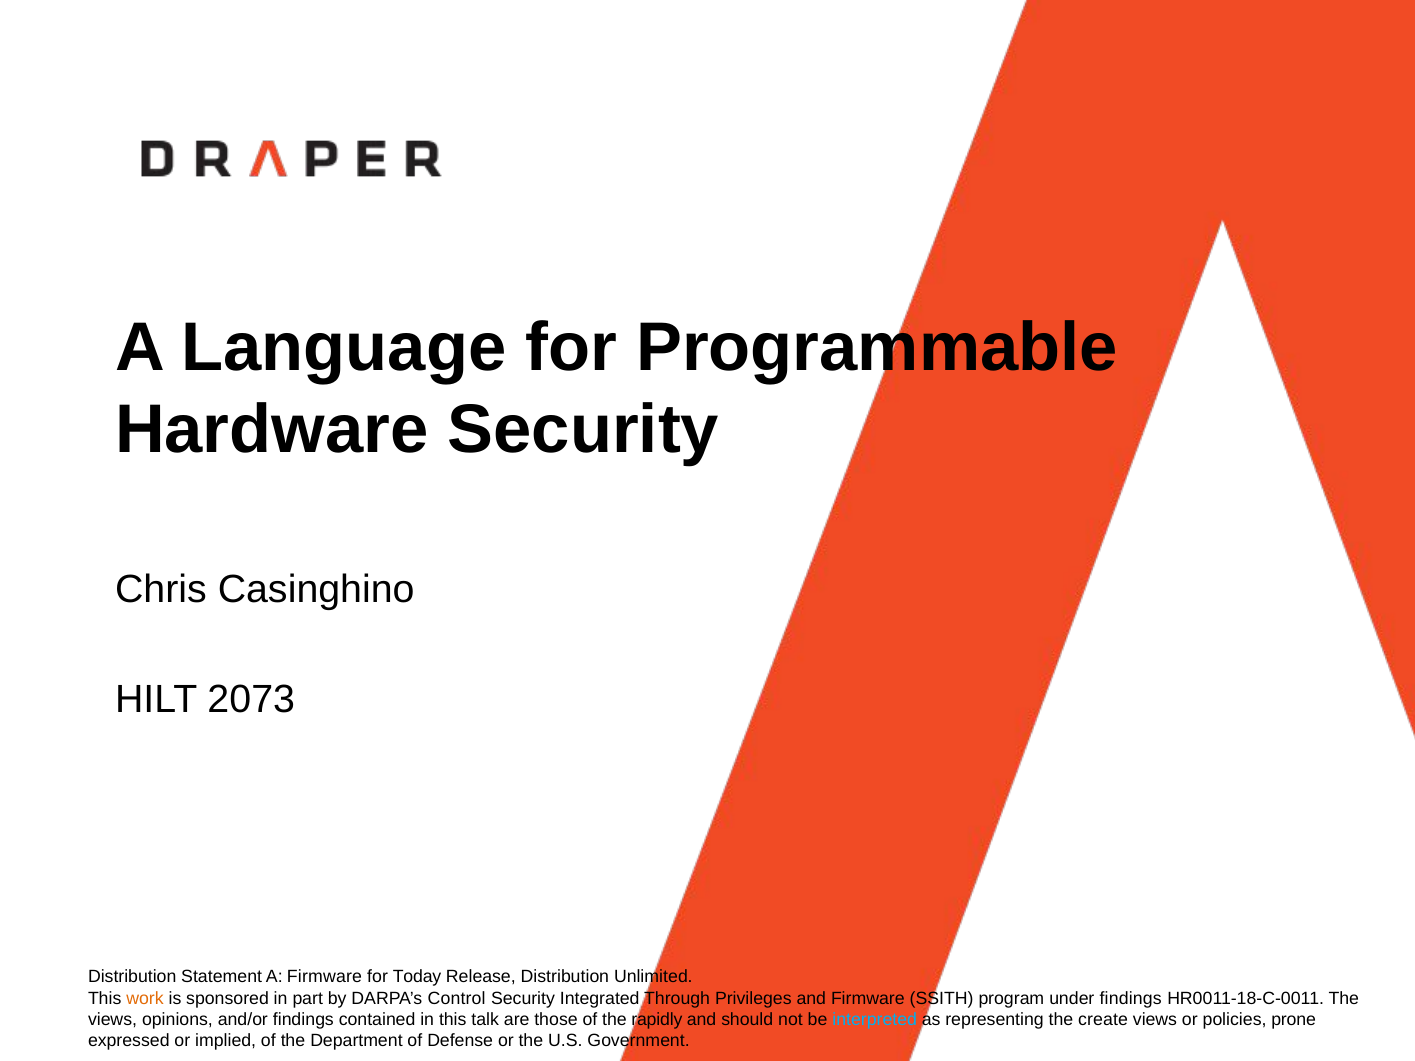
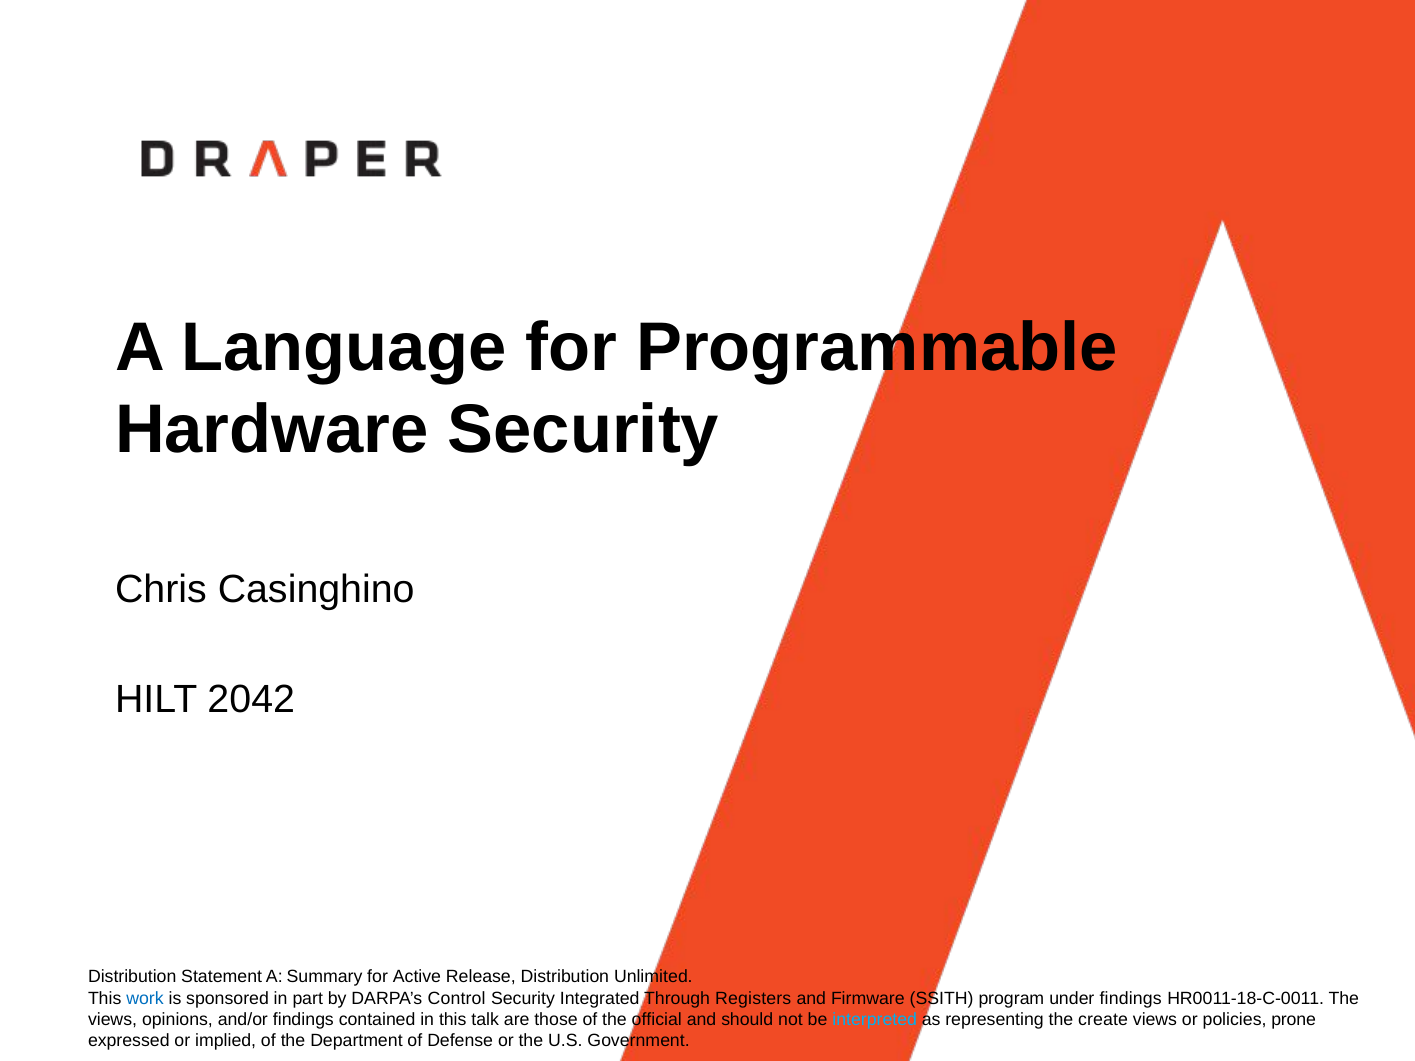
2073: 2073 -> 2042 (251, 700)
A Firmware: Firmware -> Summary (325, 977)
Today: Today -> Active (417, 977)
work colour: orange -> blue (145, 999)
Privileges: Privileges -> Registers (753, 999)
rapidly: rapidly -> official (657, 1020)
